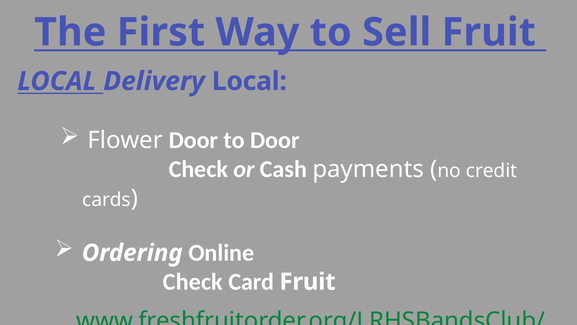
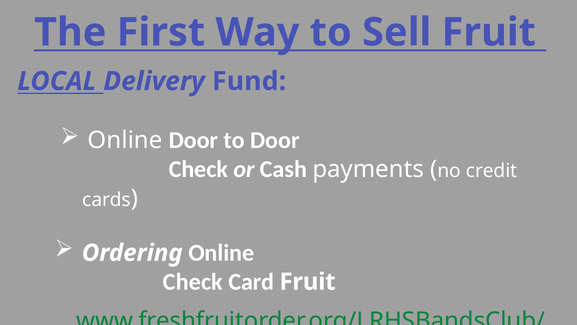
Delivery Local: Local -> Fund (249, 81)
Flower: Flower -> Online (125, 140)
